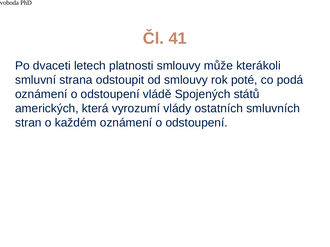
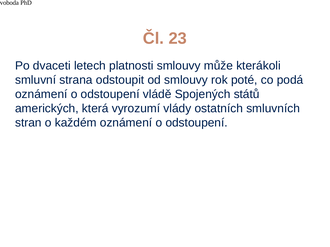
41: 41 -> 23 (178, 39)
